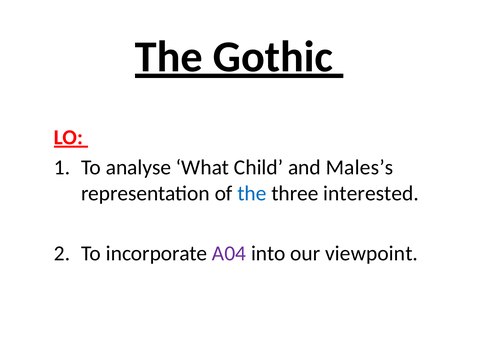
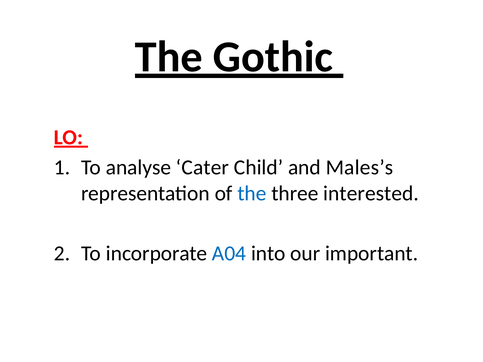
What: What -> Cater (202, 168)
A04 colour: purple -> blue (229, 254)
viewpoint: viewpoint -> important (372, 254)
